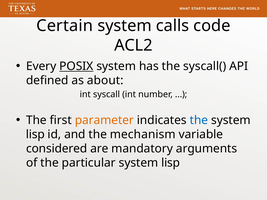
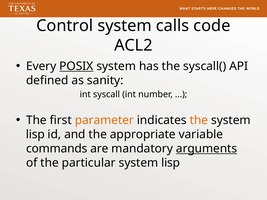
Certain: Certain -> Control (65, 26)
about: about -> sanity (105, 81)
the colour: blue -> orange (199, 120)
mechanism: mechanism -> appropriate (143, 135)
considered: considered -> commands (57, 149)
arguments underline: none -> present (207, 149)
